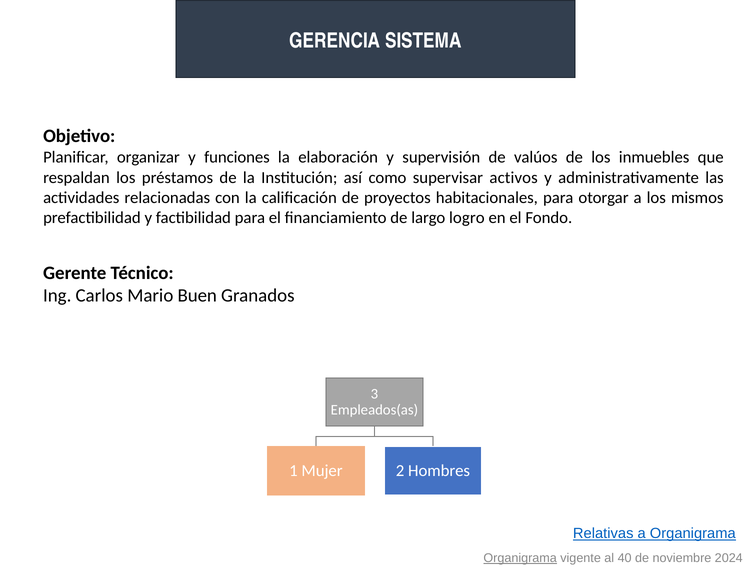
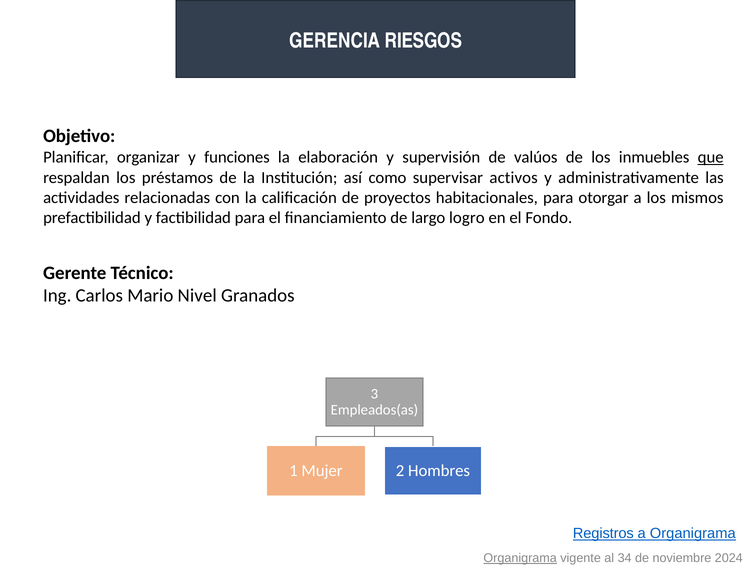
SISTEMA: SISTEMA -> RIESGOS (423, 41)
que underline: none -> present (711, 157)
Buen: Buen -> Nivel (197, 296)
Relativas: Relativas -> Registros (603, 534)
40: 40 -> 34 (625, 558)
